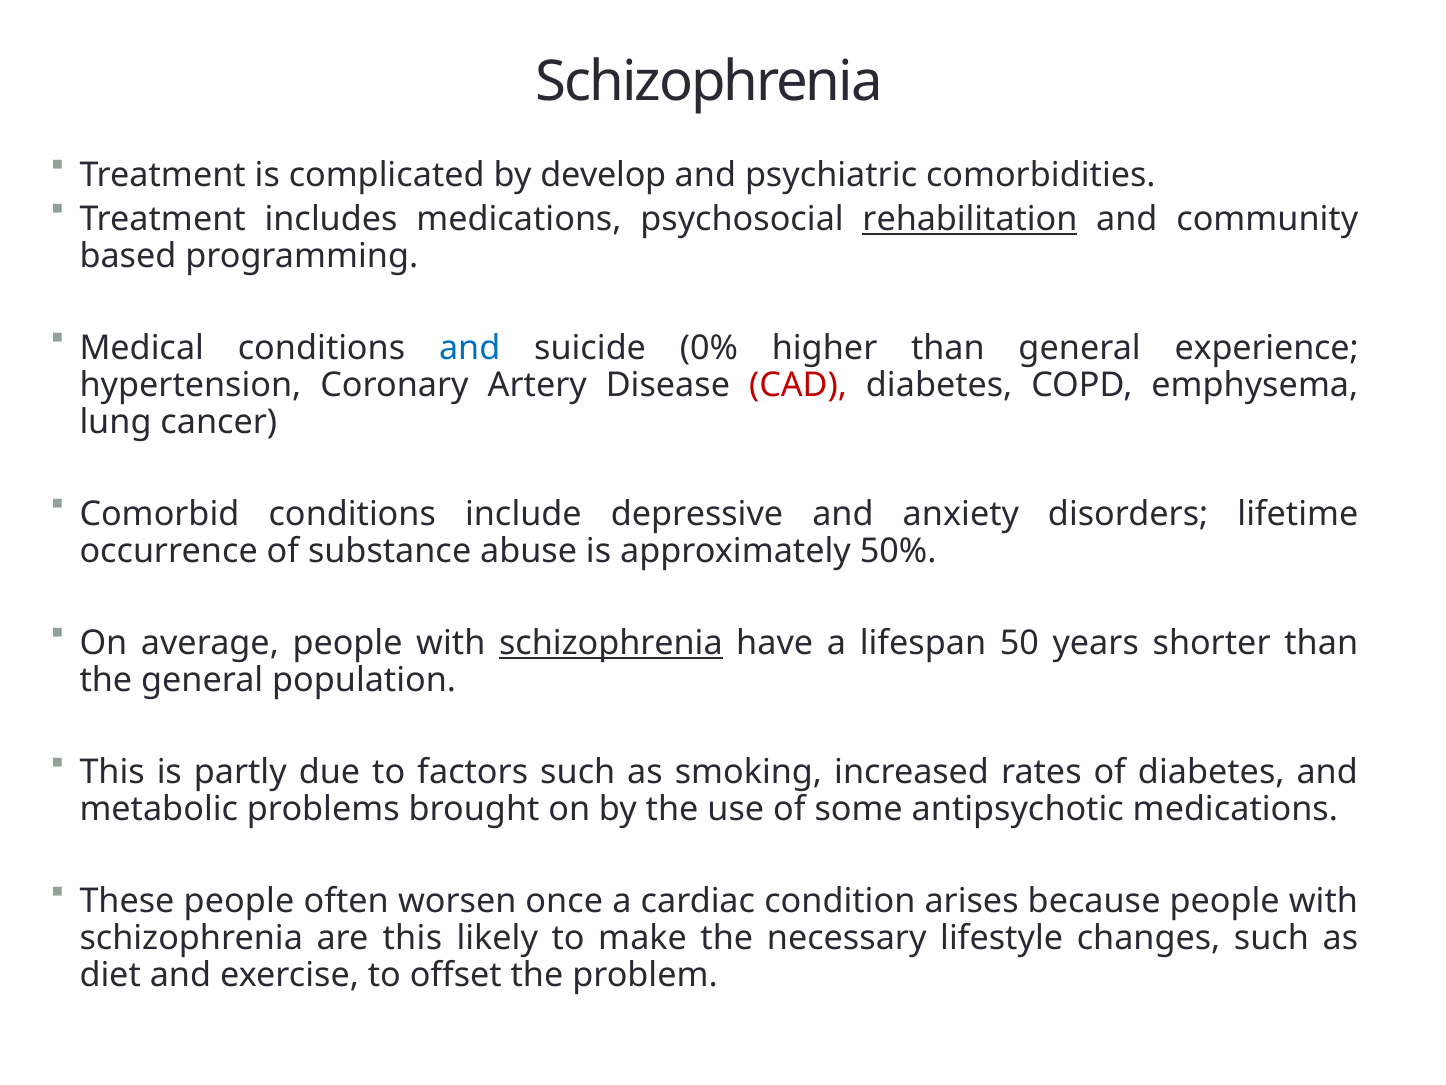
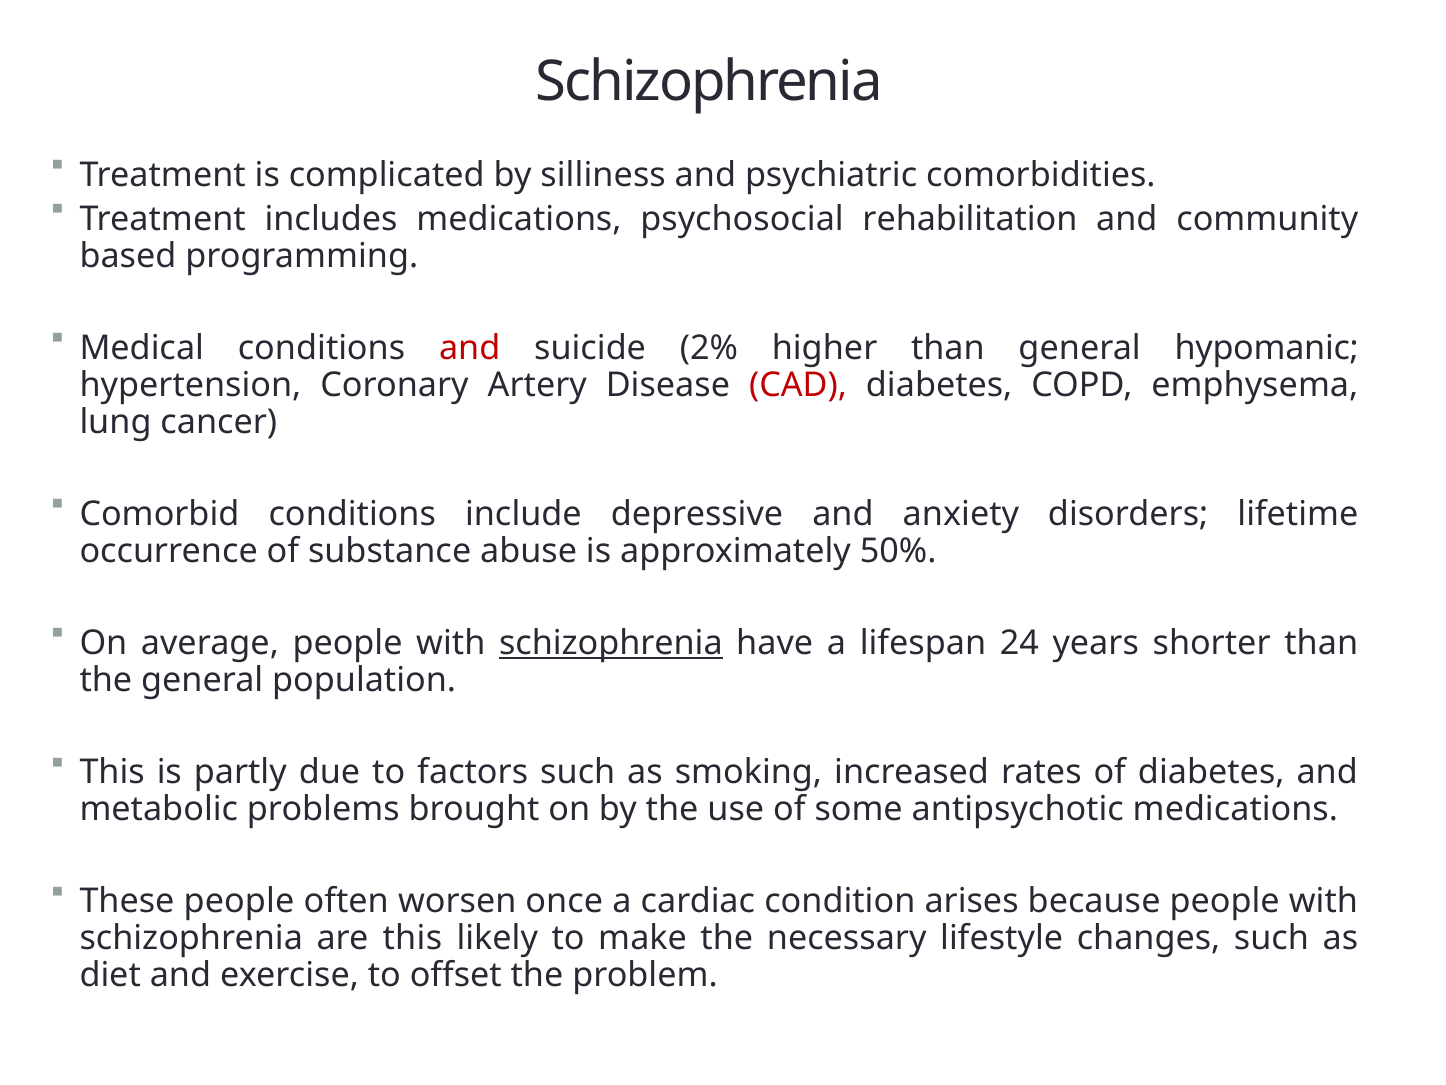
develop: develop -> silliness (603, 175)
rehabilitation underline: present -> none (970, 219)
and colour: blue -> red (470, 348)
0%: 0% -> 2% (709, 348)
experience: experience -> hypomanic (1267, 348)
50: 50 -> 24 (1019, 643)
